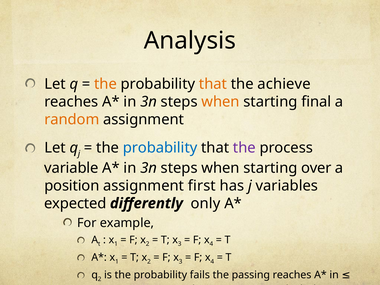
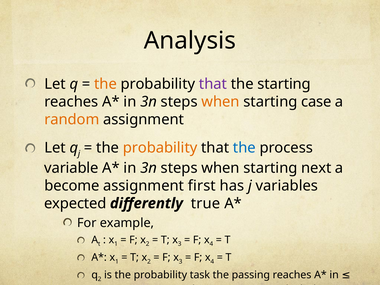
that colour: orange -> purple (213, 84)
the achieve: achieve -> starting (284, 84)
final: final -> case (316, 102)
probability colour: blue -> orange (160, 148)
the colour: purple -> blue (244, 148)
over: over -> next (316, 168)
position: position -> become (72, 186)
only: only -> true (205, 203)
fails: fails -> task (200, 275)
